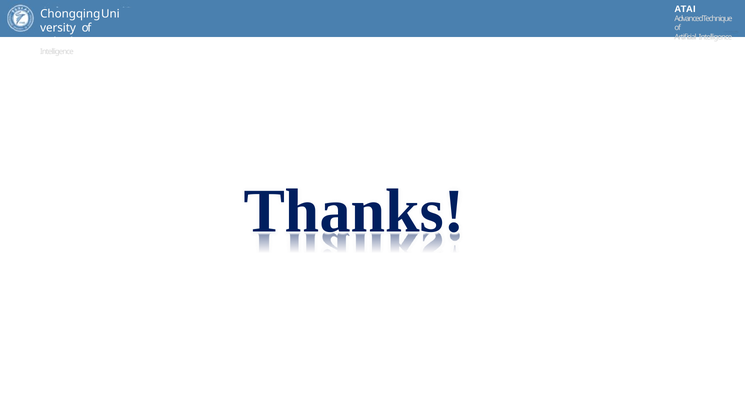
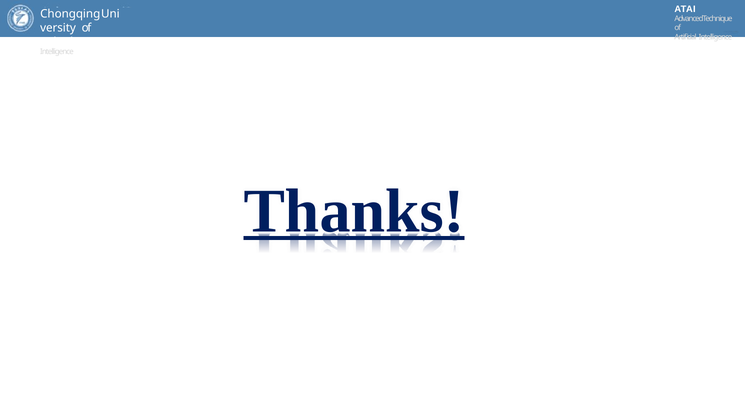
Thanks underline: none -> present (354, 211)
